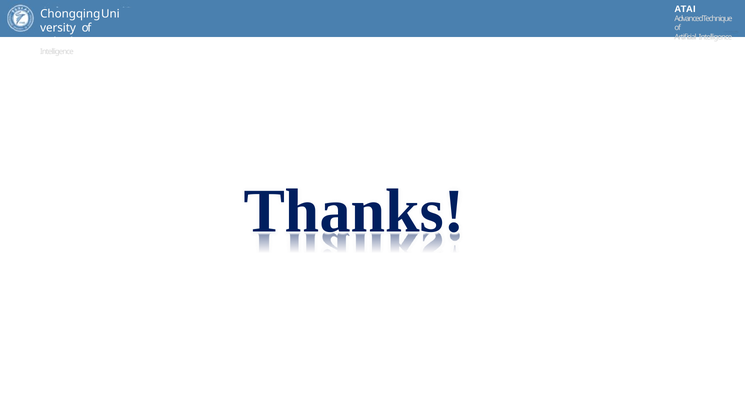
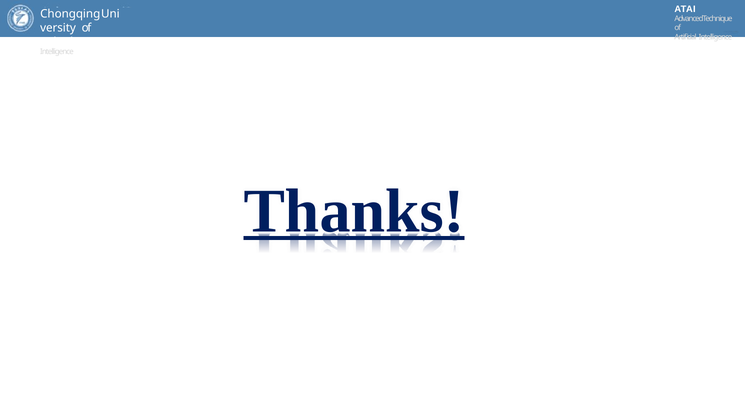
Thanks underline: none -> present (354, 211)
